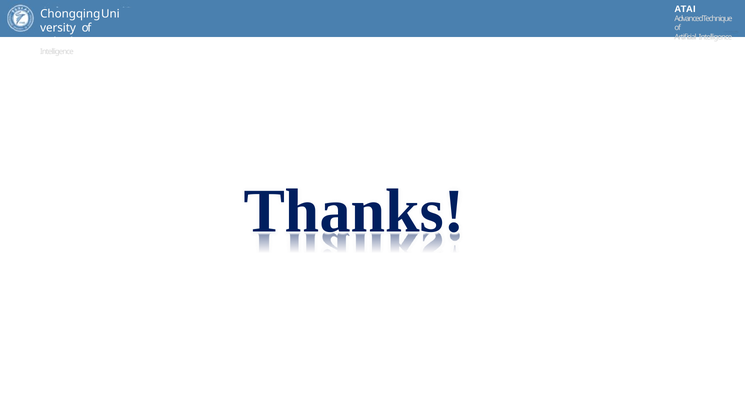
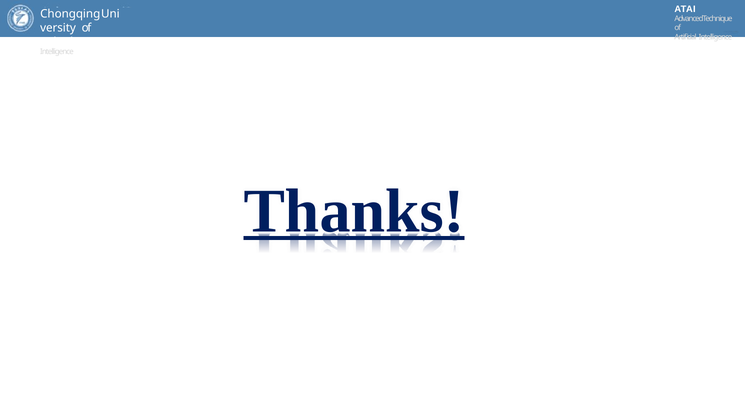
Thanks underline: none -> present (354, 211)
